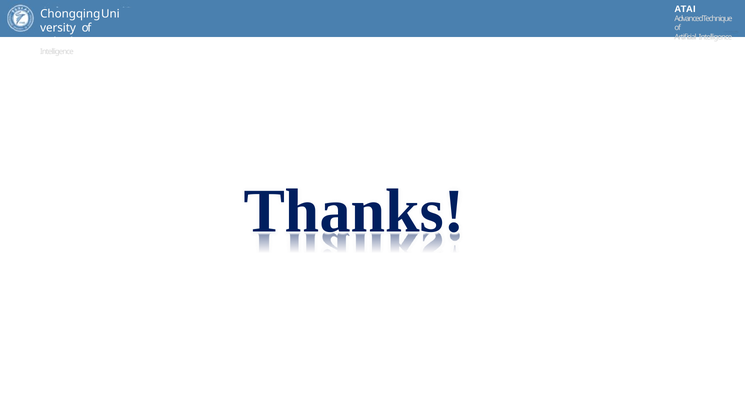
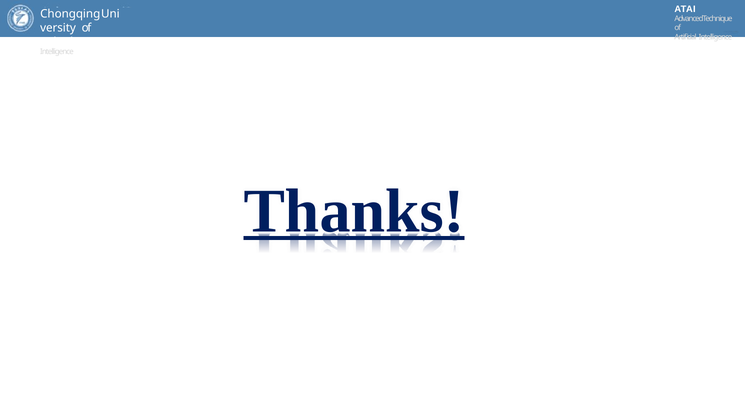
Thanks underline: none -> present (354, 211)
